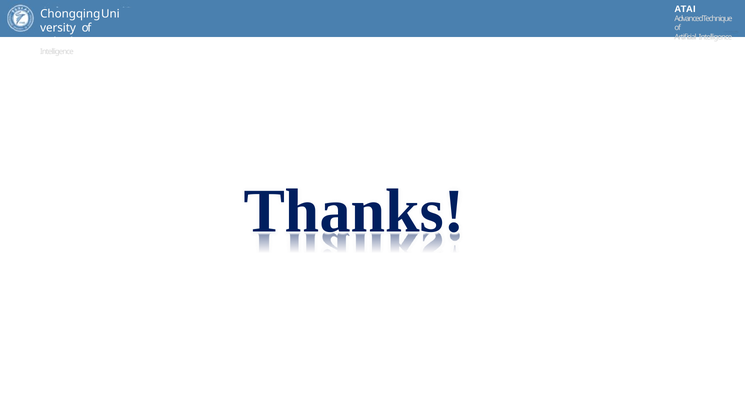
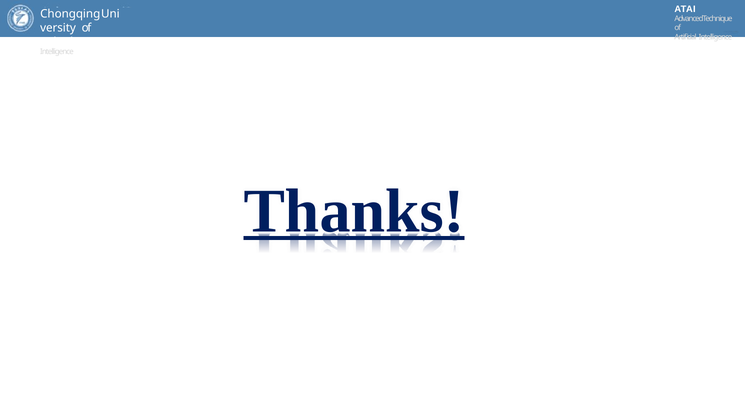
Thanks underline: none -> present (354, 211)
